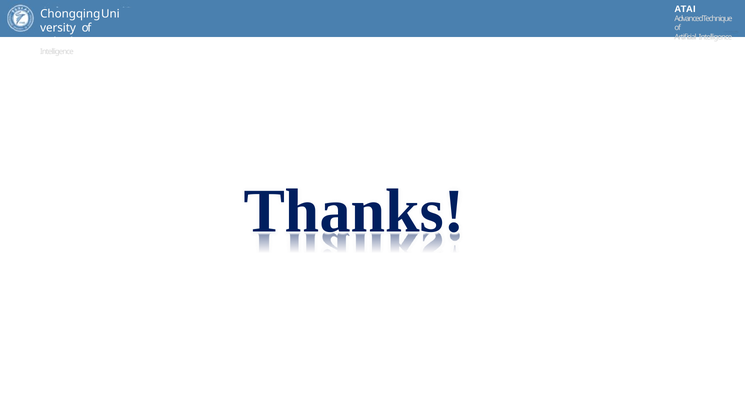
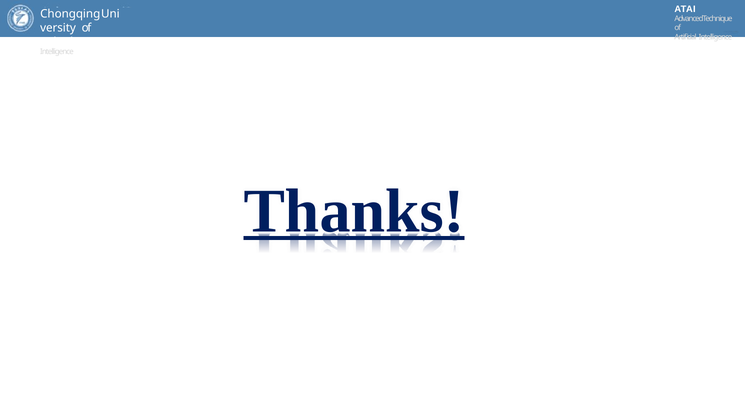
Thanks underline: none -> present (354, 211)
